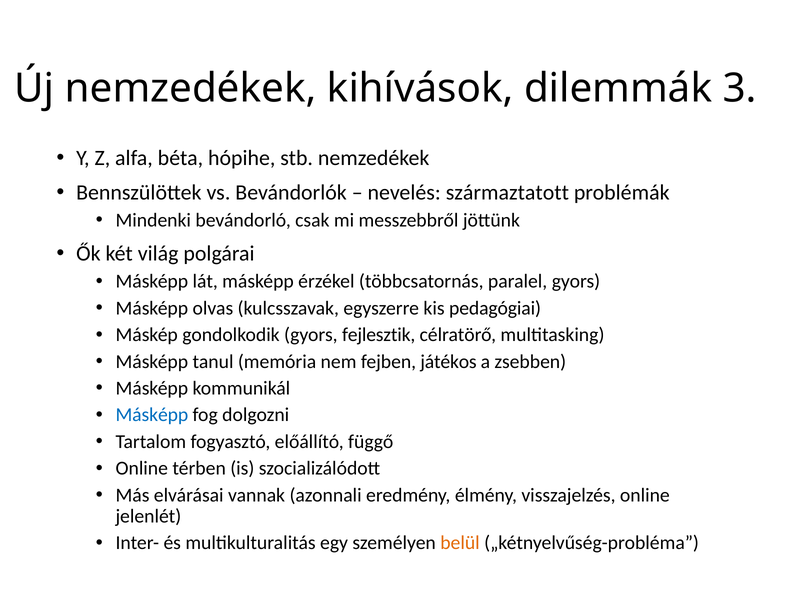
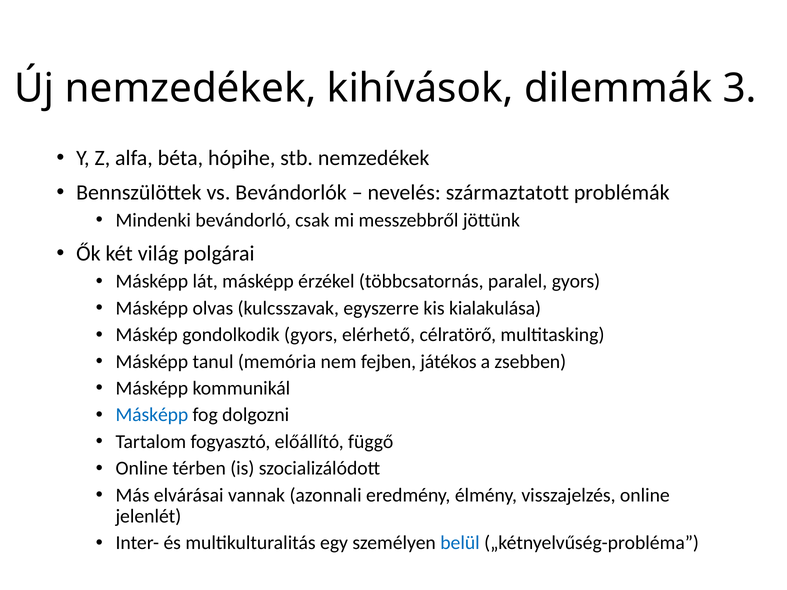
pedagógiai: pedagógiai -> kialakulása (495, 308)
fejlesztik: fejlesztik -> elérhető (379, 335)
belül colour: orange -> blue (460, 543)
